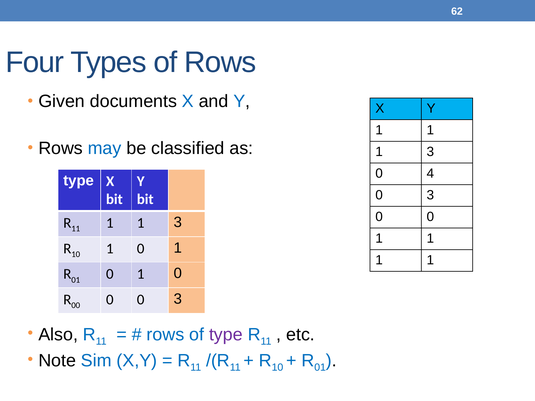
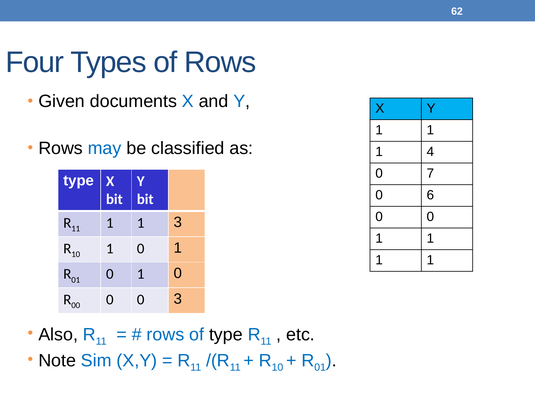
3: 3 -> 4 (430, 152)
4: 4 -> 7 (430, 174)
3: 3 -> 6 (430, 195)
type colour: purple -> black (226, 335)
